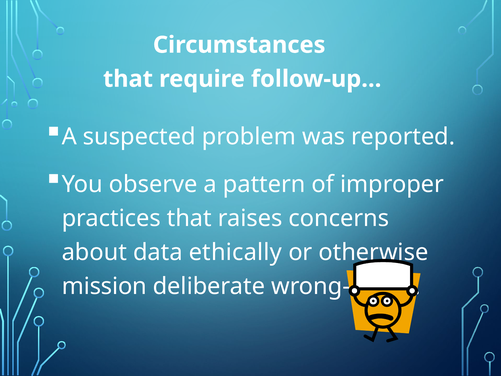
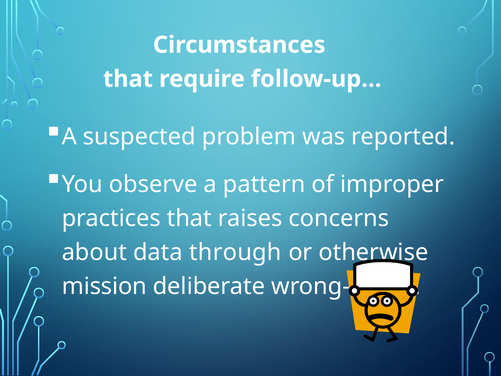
ethically: ethically -> through (235, 252)
